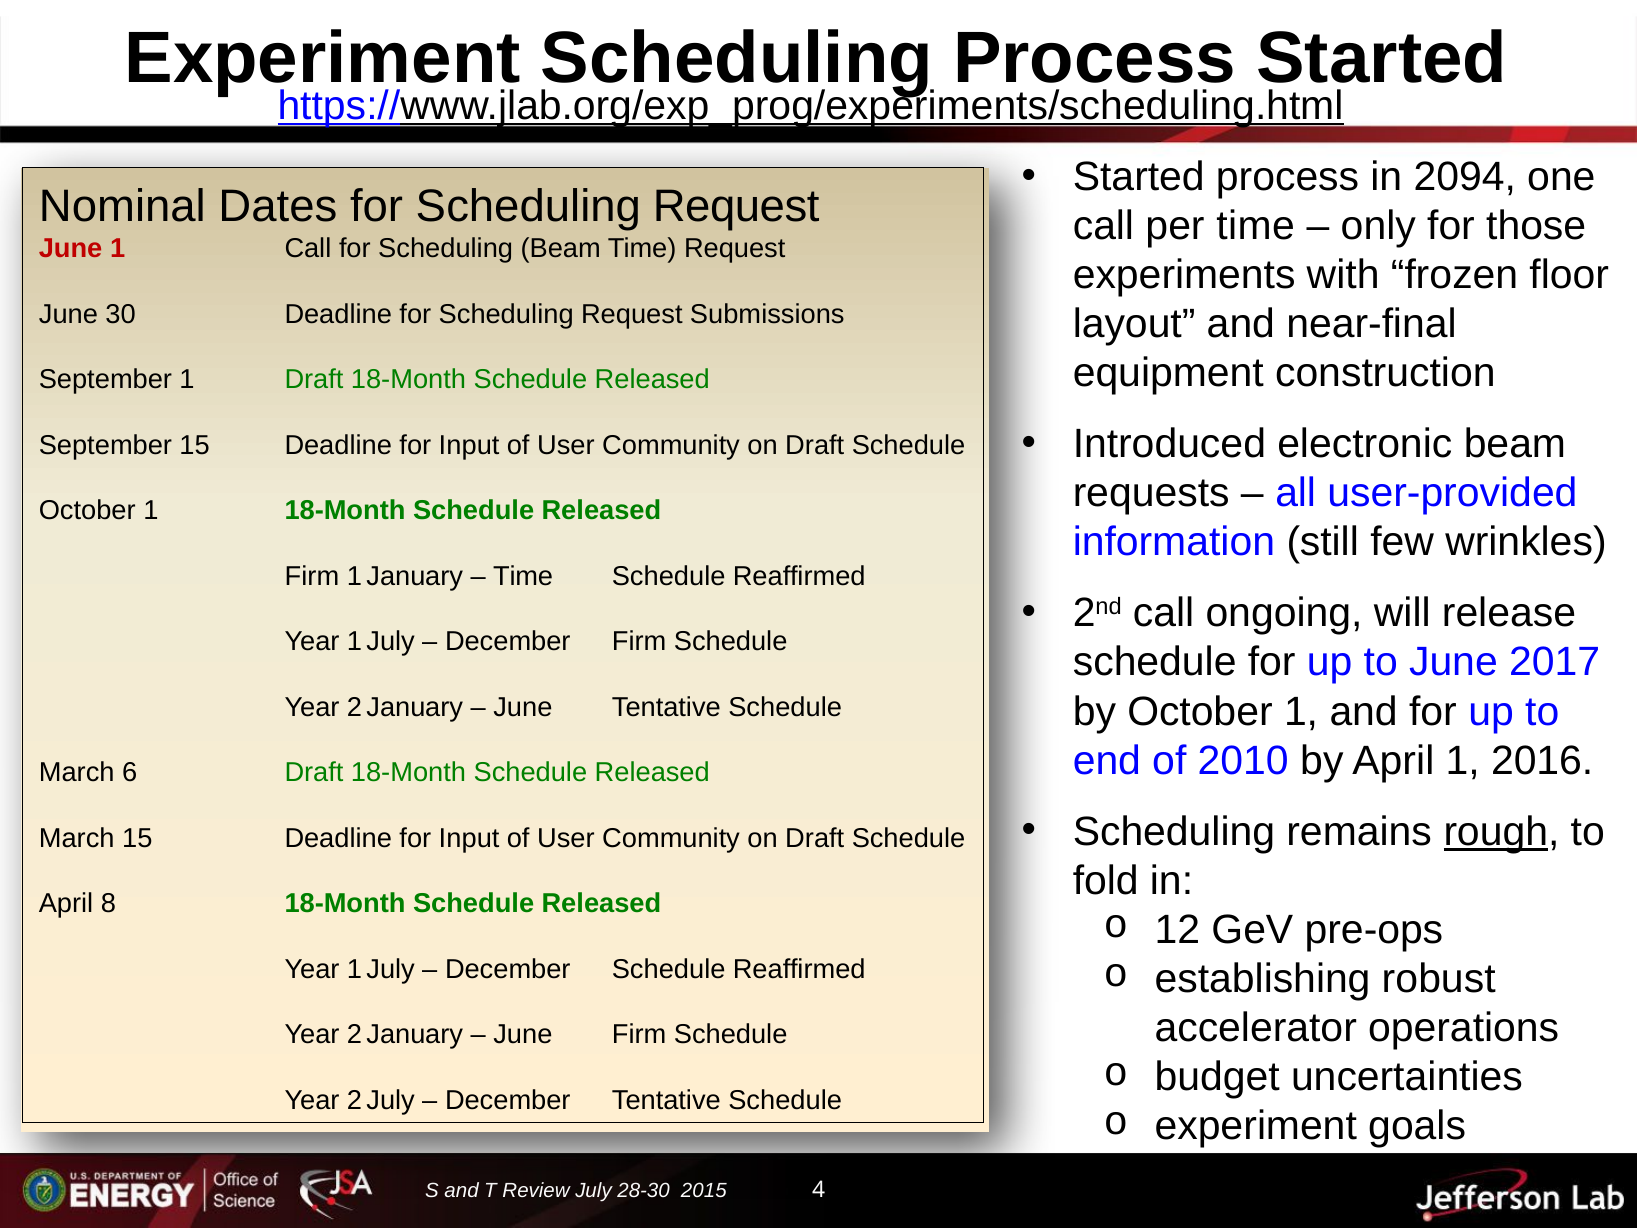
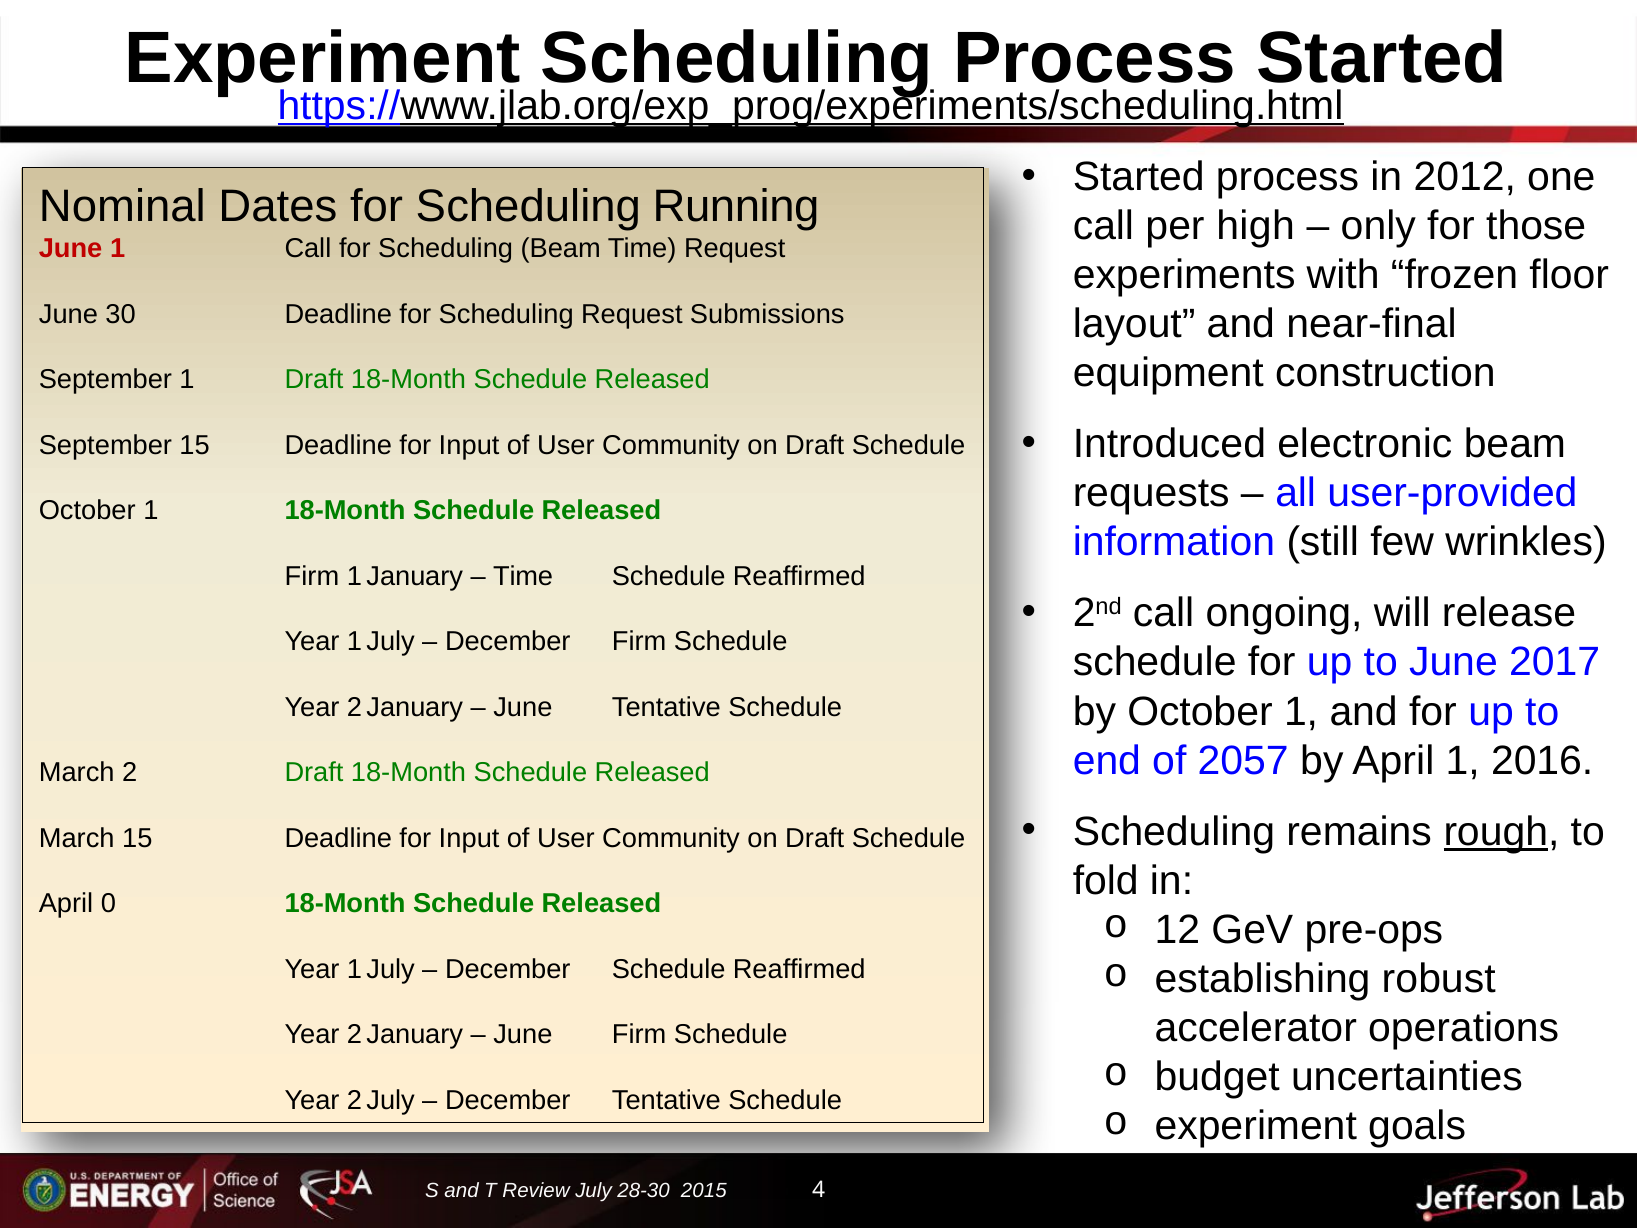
2094: 2094 -> 2012 (1465, 177)
Dates for Scheduling Request: Request -> Running (736, 206)
per time: time -> high (1256, 226)
2010: 2010 -> 2057 (1243, 760)
6: 6 -> 2 (130, 773)
8: 8 -> 0 (108, 904)
